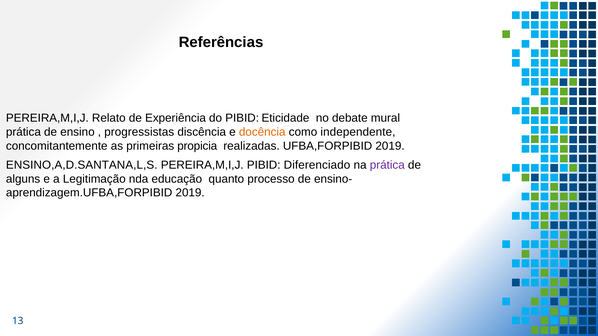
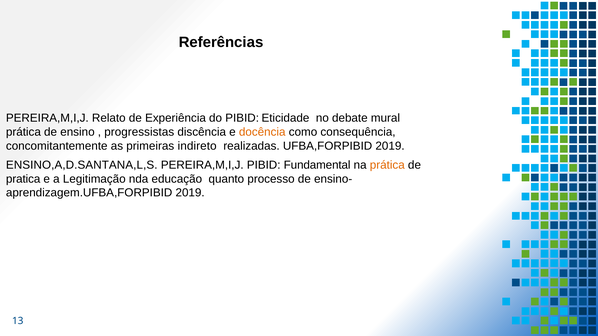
independente: independente -> consequência (358, 132)
propicia: propicia -> indireto (197, 146)
Diferenciado: Diferenciado -> Fundamental (317, 165)
prática colour: purple -> orange (387, 165)
alguns: alguns -> pratica (23, 179)
